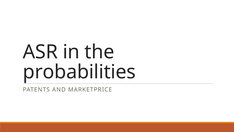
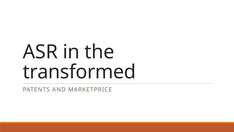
probabilities: probabilities -> transformed (79, 72)
